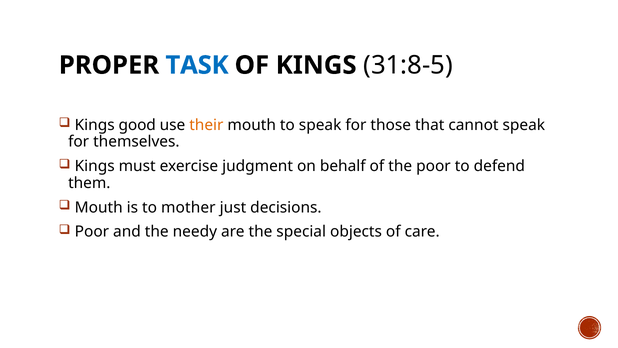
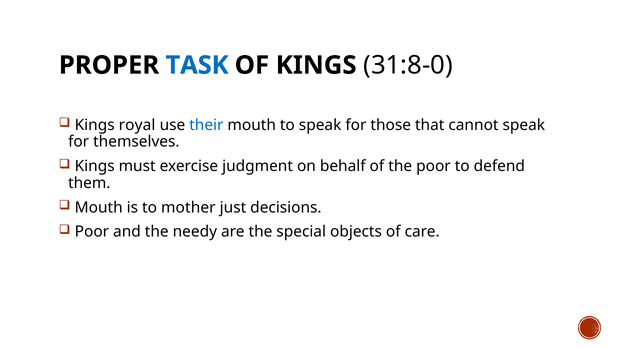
31:8-5: 31:8-5 -> 31:8-0 (408, 65)
good: good -> royal (137, 125)
their colour: orange -> blue (206, 125)
